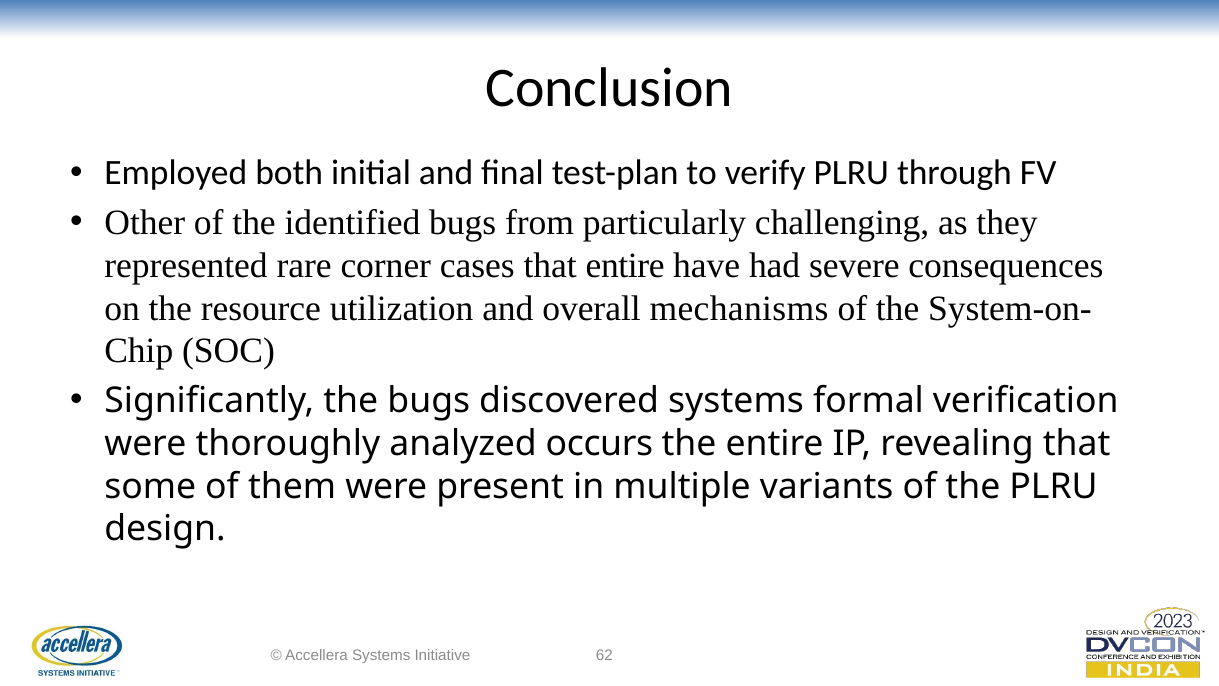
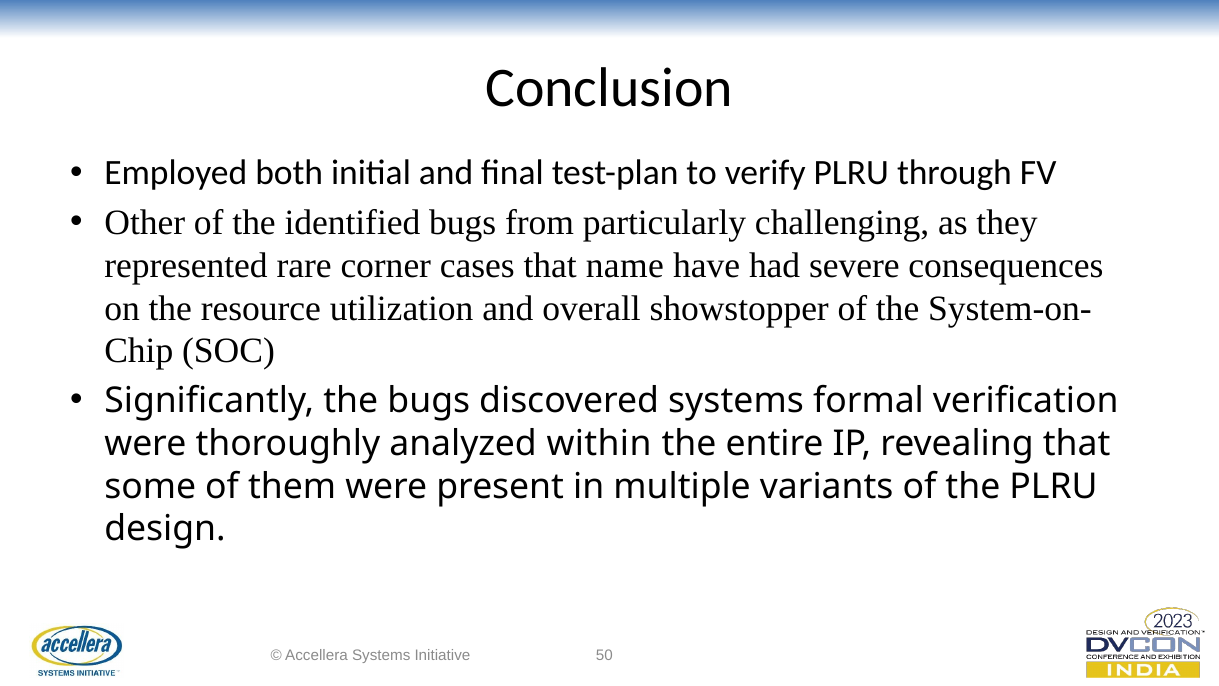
that entire: entire -> name (625, 266)
mechanisms: mechanisms -> showstopper (739, 308)
occurs: occurs -> within (599, 444)
62: 62 -> 50 (604, 655)
